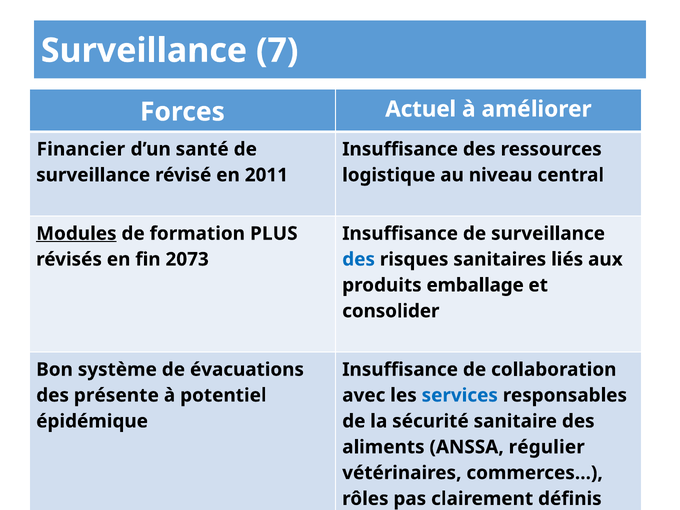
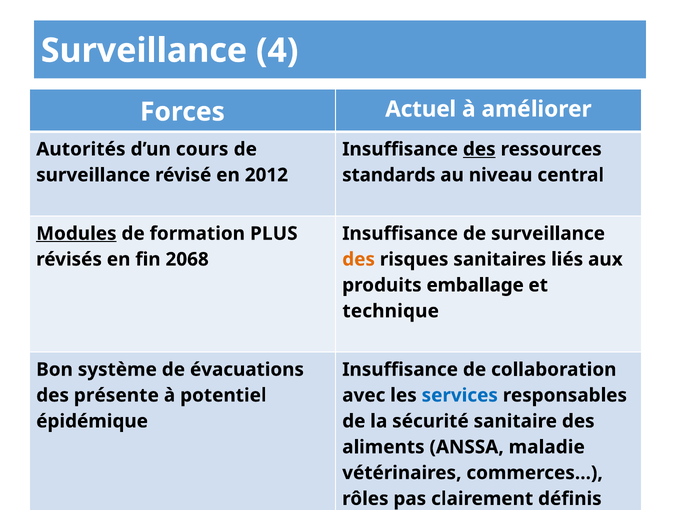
7: 7 -> 4 (277, 51)
Financier: Financier -> Autorités (81, 149)
santé: santé -> cours (202, 149)
des underline: none -> present (479, 149)
2011: 2011 -> 2012 (266, 175)
logistique: logistique -> standards (389, 175)
2073: 2073 -> 2068 (187, 259)
des colour: blue -> orange (359, 259)
consolider: consolider -> technique (391, 311)
régulier: régulier -> maladie (547, 447)
